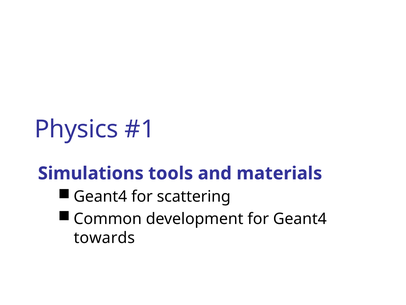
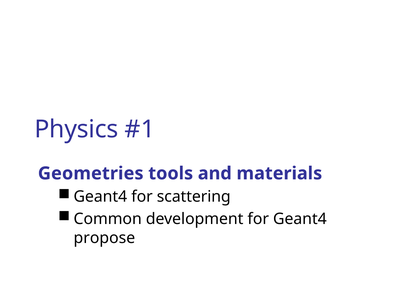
Simulations: Simulations -> Geometries (91, 173)
towards: towards -> propose (104, 238)
